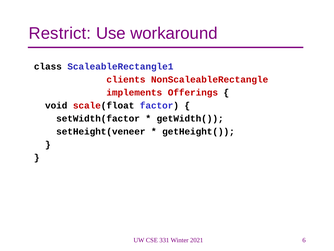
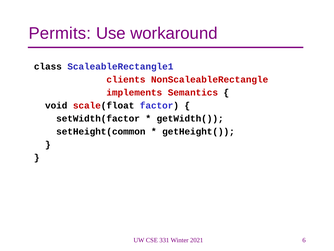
Restrict: Restrict -> Permits (60, 33)
Offerings: Offerings -> Semantics (193, 92)
setHeight(veneer: setHeight(veneer -> setHeight(common (101, 131)
